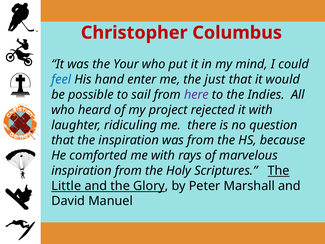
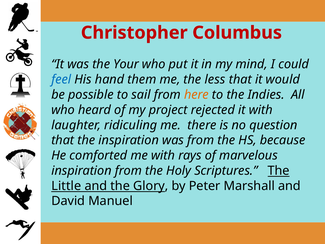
enter: enter -> them (142, 79)
just: just -> less (215, 79)
here colour: purple -> orange (196, 95)
